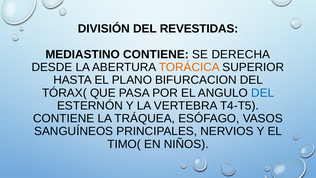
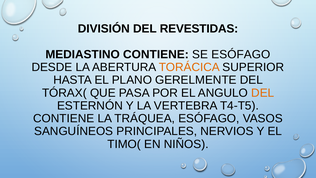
SE DERECHA: DERECHA -> ESÓFAGO (241, 54)
BIFURCACION: BIFURCACION -> GERELMENTE (196, 80)
DEL colour: blue -> orange (263, 93)
